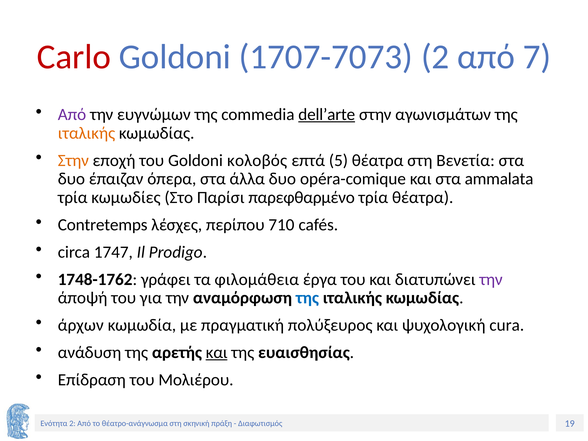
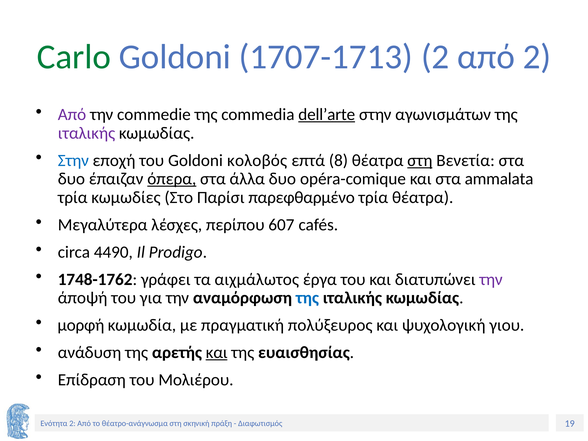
Carlo colour: red -> green (74, 57)
1707-7073: 1707-7073 -> 1707-1713 (326, 57)
από 7: 7 -> 2 (537, 57)
ευγνώμων: ευγνώμων -> commedie (154, 115)
ιταλικής colour: orange -> purple (86, 133)
Στην colour: orange -> blue (73, 160)
5: 5 -> 8 (338, 160)
στη underline: none -> present (420, 160)
όπερα underline: none -> present (172, 179)
Contretemps: Contretemps -> Μεγαλύτερα (103, 225)
710: 710 -> 607 (281, 225)
1747: 1747 -> 4490 (113, 252)
φιλομάθεια: φιλομάθεια -> αιχμάλωτος (257, 279)
άρχων: άρχων -> μορφή (81, 325)
cura: cura -> γιου (507, 325)
